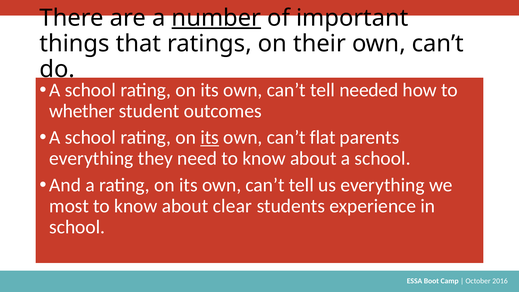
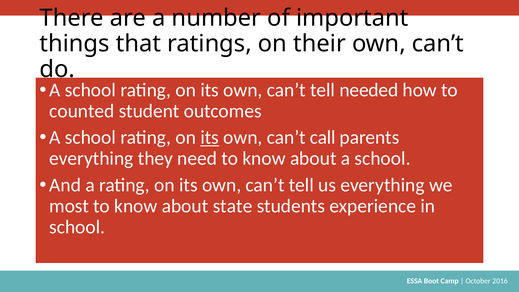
number underline: present -> none (216, 18)
whether: whether -> counted (82, 111)
flat: flat -> call (323, 138)
clear: clear -> state (233, 206)
